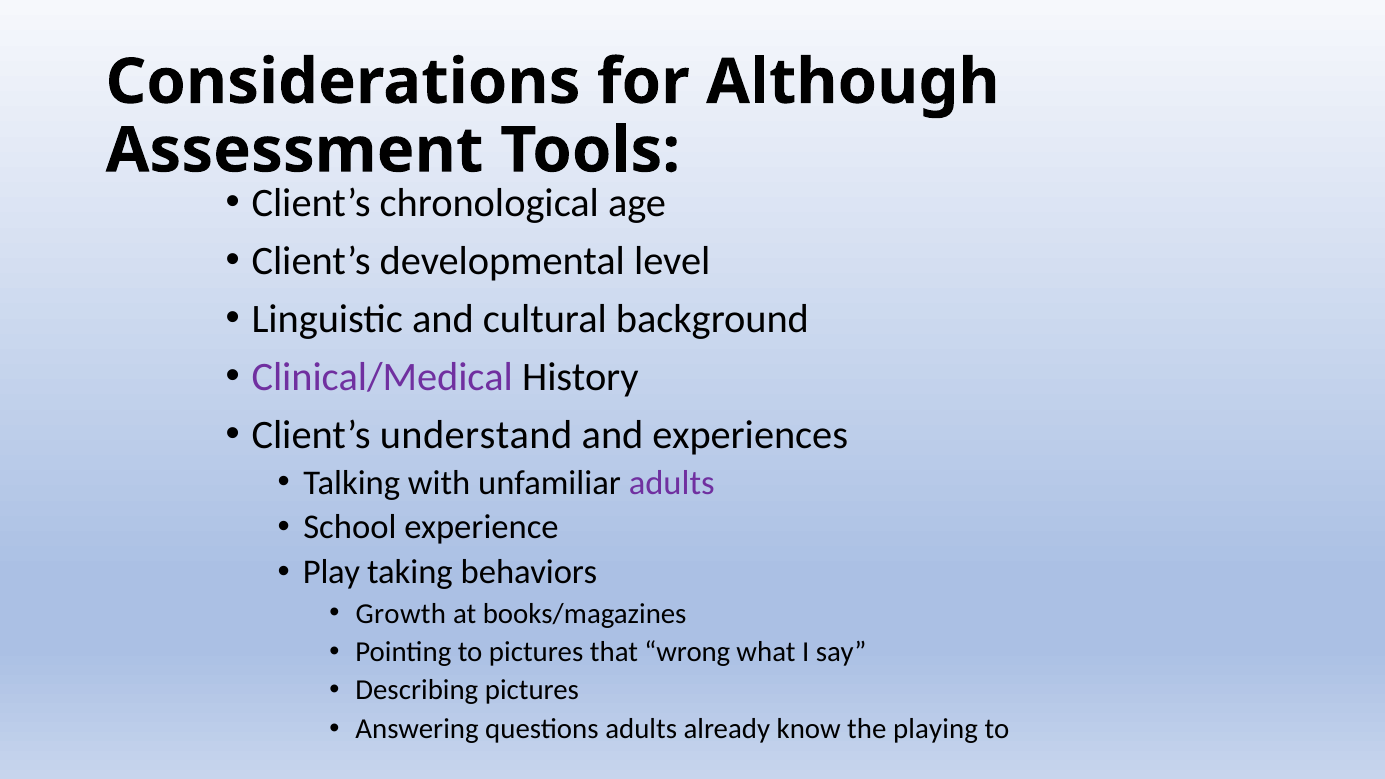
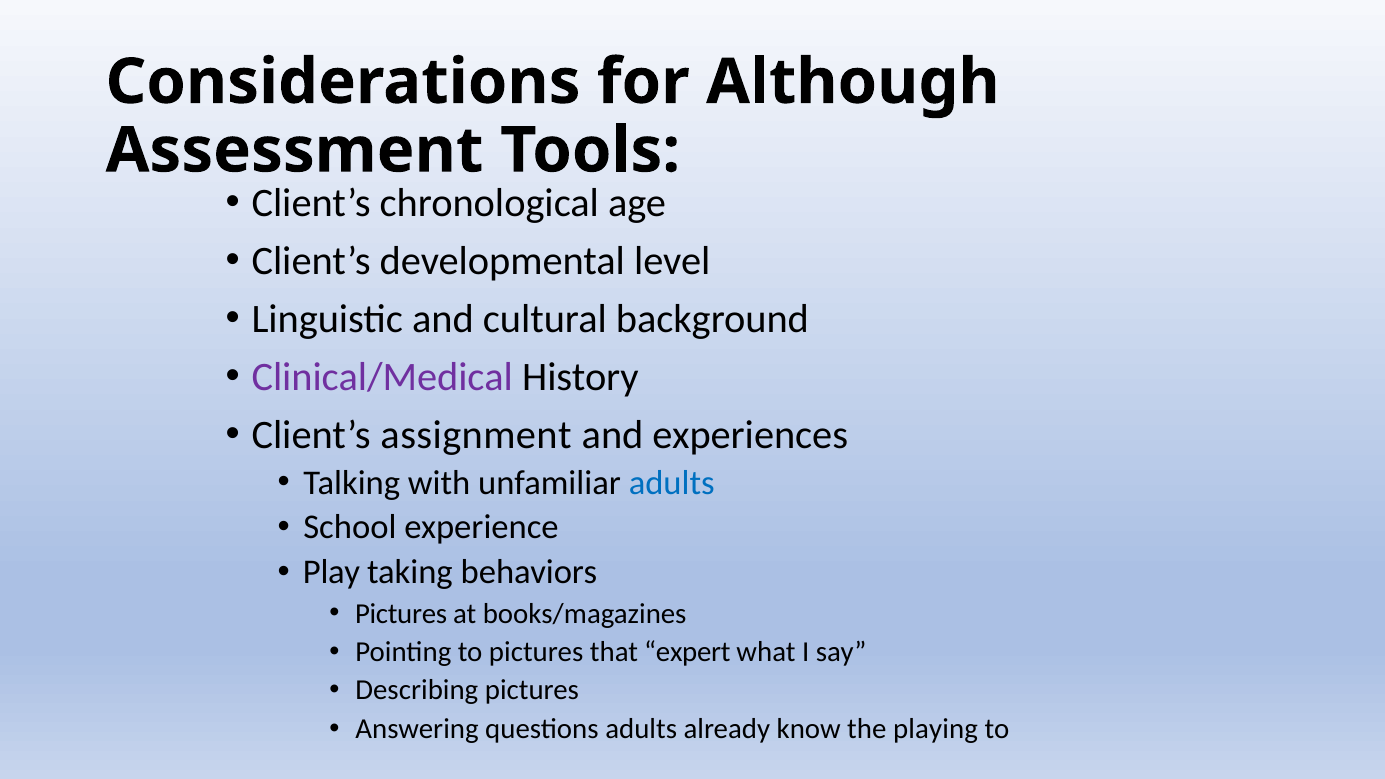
understand: understand -> assignment (476, 435)
adults colour: purple -> blue (672, 483)
Growth: Growth -> Pictures (401, 614)
wrong: wrong -> expert (687, 652)
